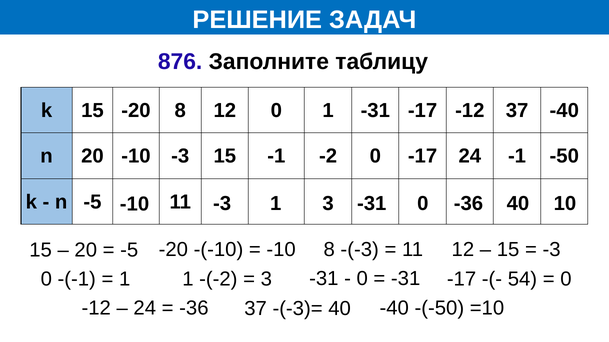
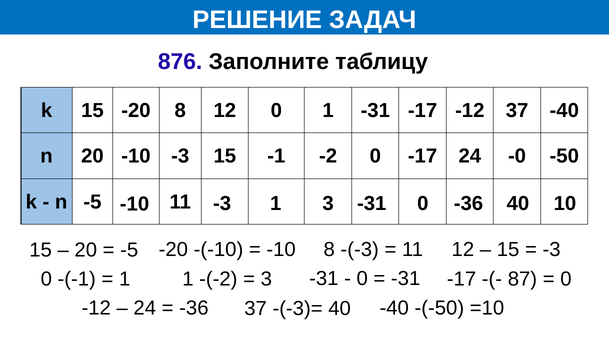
24 -1: -1 -> -0 (517, 156)
54: 54 -> 87 (522, 279)
